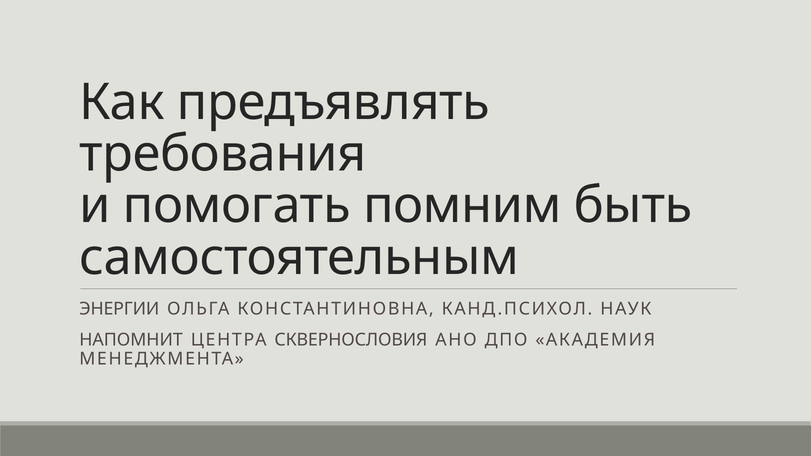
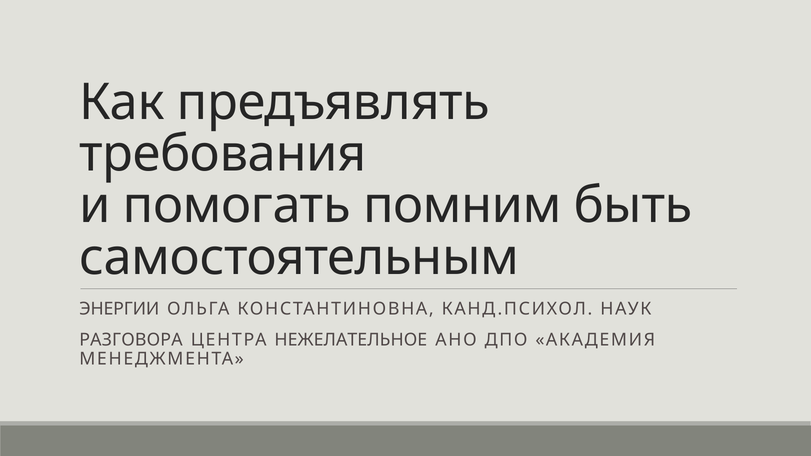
НАПОМНИТ: НАПОМНИТ -> РАЗГОВОРА (131, 340)
СКВЕРНОСЛОВИЯ: СКВЕРНОСЛОВИЯ -> НЕЖЕЛАТЕЛЬНОЕ (351, 340)
